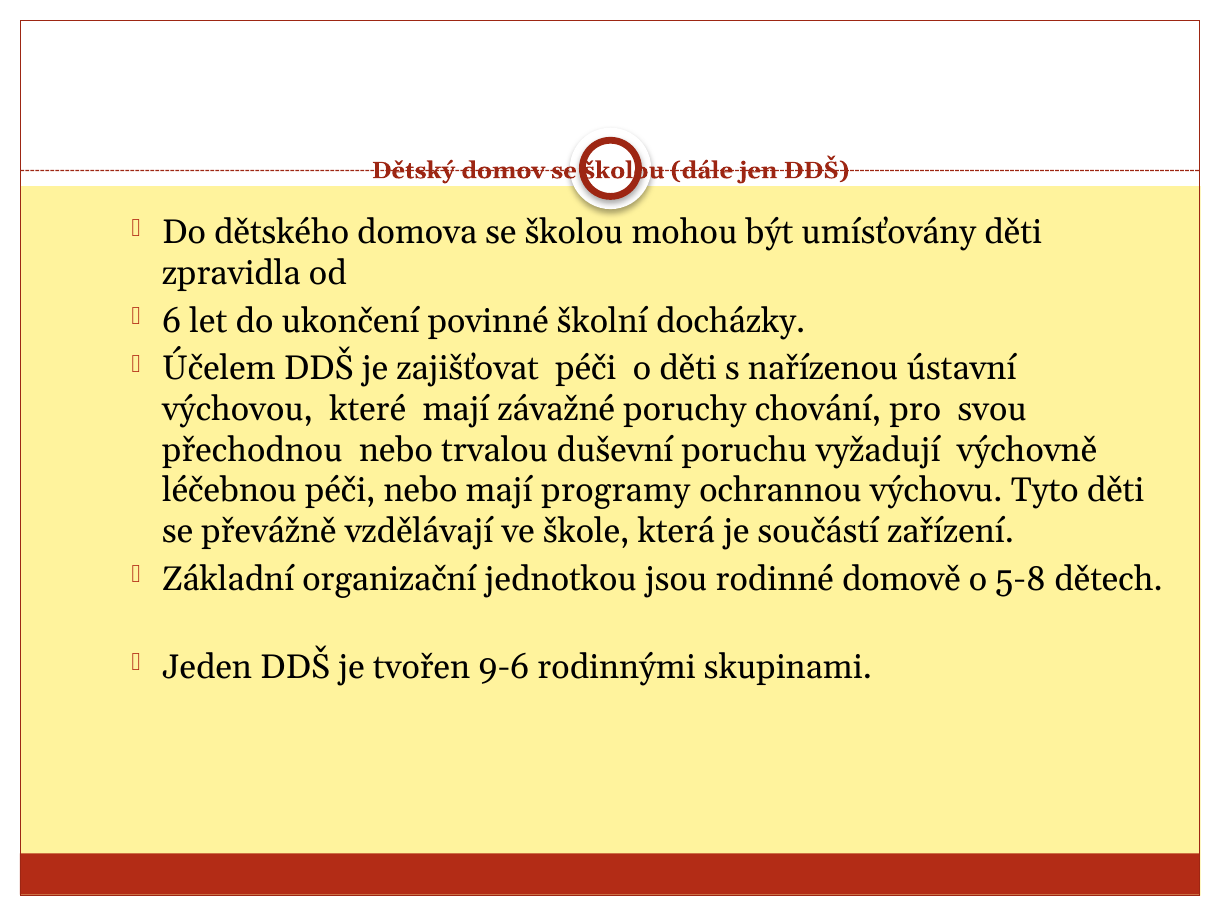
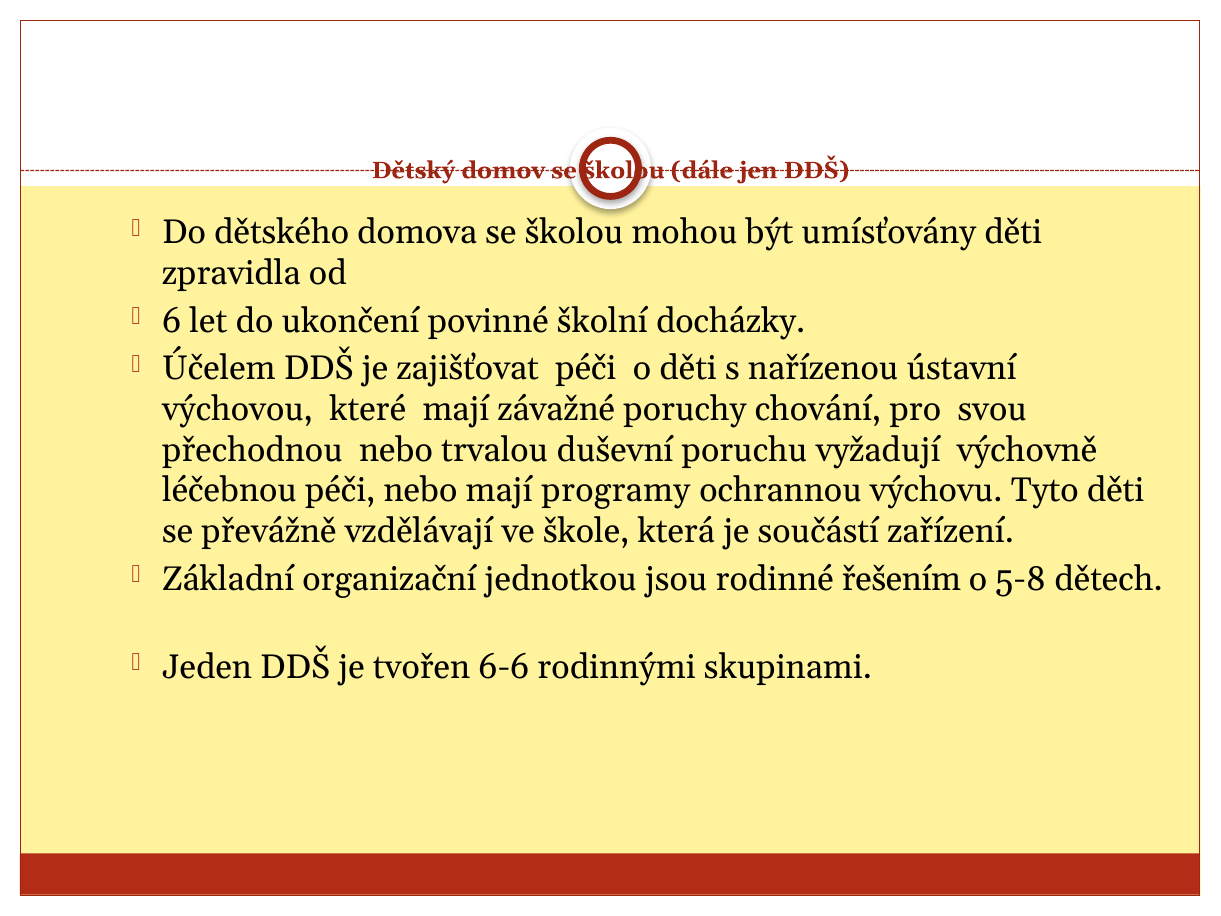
domově: domově -> řešením (901, 579)
9-6: 9-6 -> 6-6 (504, 667)
